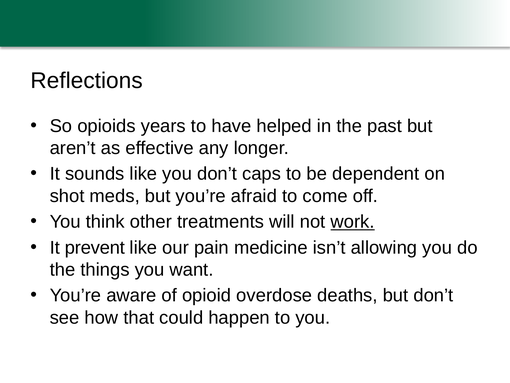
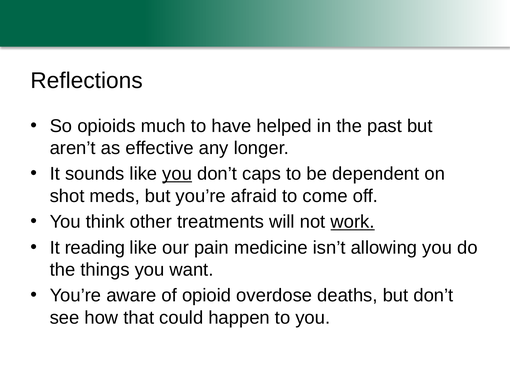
years: years -> much (163, 126)
you underline: none -> present (177, 174)
prevent: prevent -> reading (95, 247)
